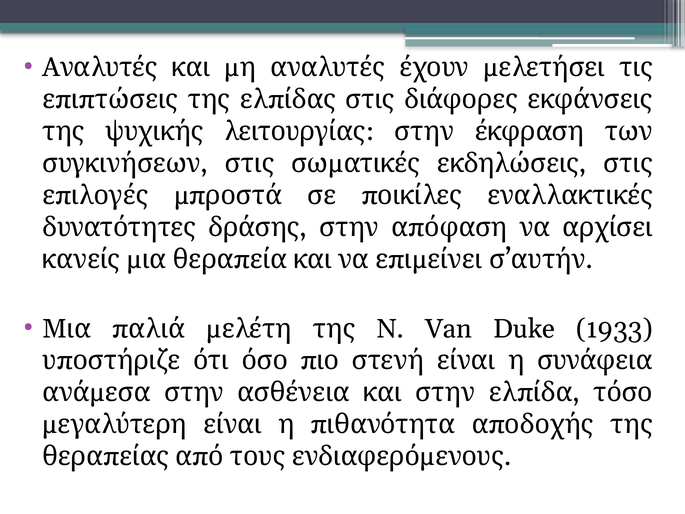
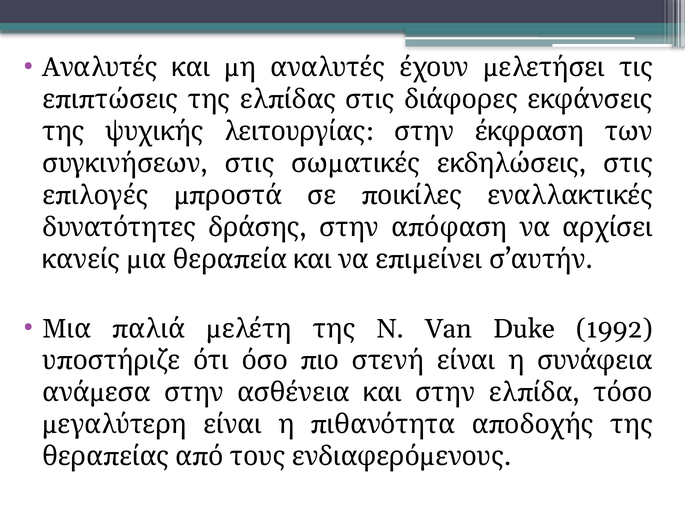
1933: 1933 -> 1992 (615, 329)
